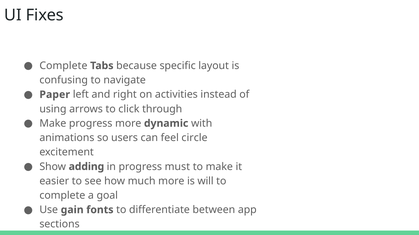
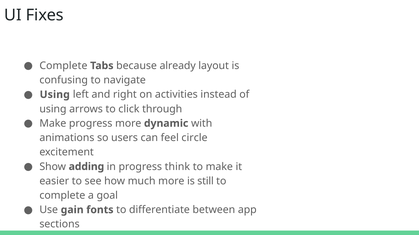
specific: specific -> already (178, 66)
Paper: Paper -> Using (55, 95)
must: must -> think (177, 167)
will: will -> still (206, 181)
